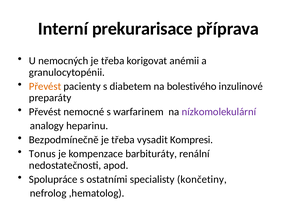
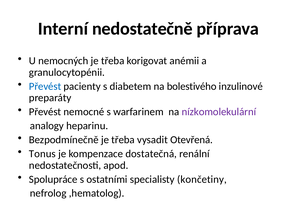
prekurarisace: prekurarisace -> nedostatečně (142, 29)
Převést colour: orange -> blue (45, 86)
Kompresi: Kompresi -> Otevřená (192, 140)
barbituráty: barbituráty -> dostatečná (151, 154)
